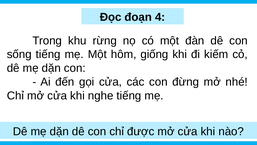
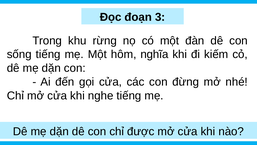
4: 4 -> 3 (160, 17)
giống: giống -> nghĩa (154, 54)
